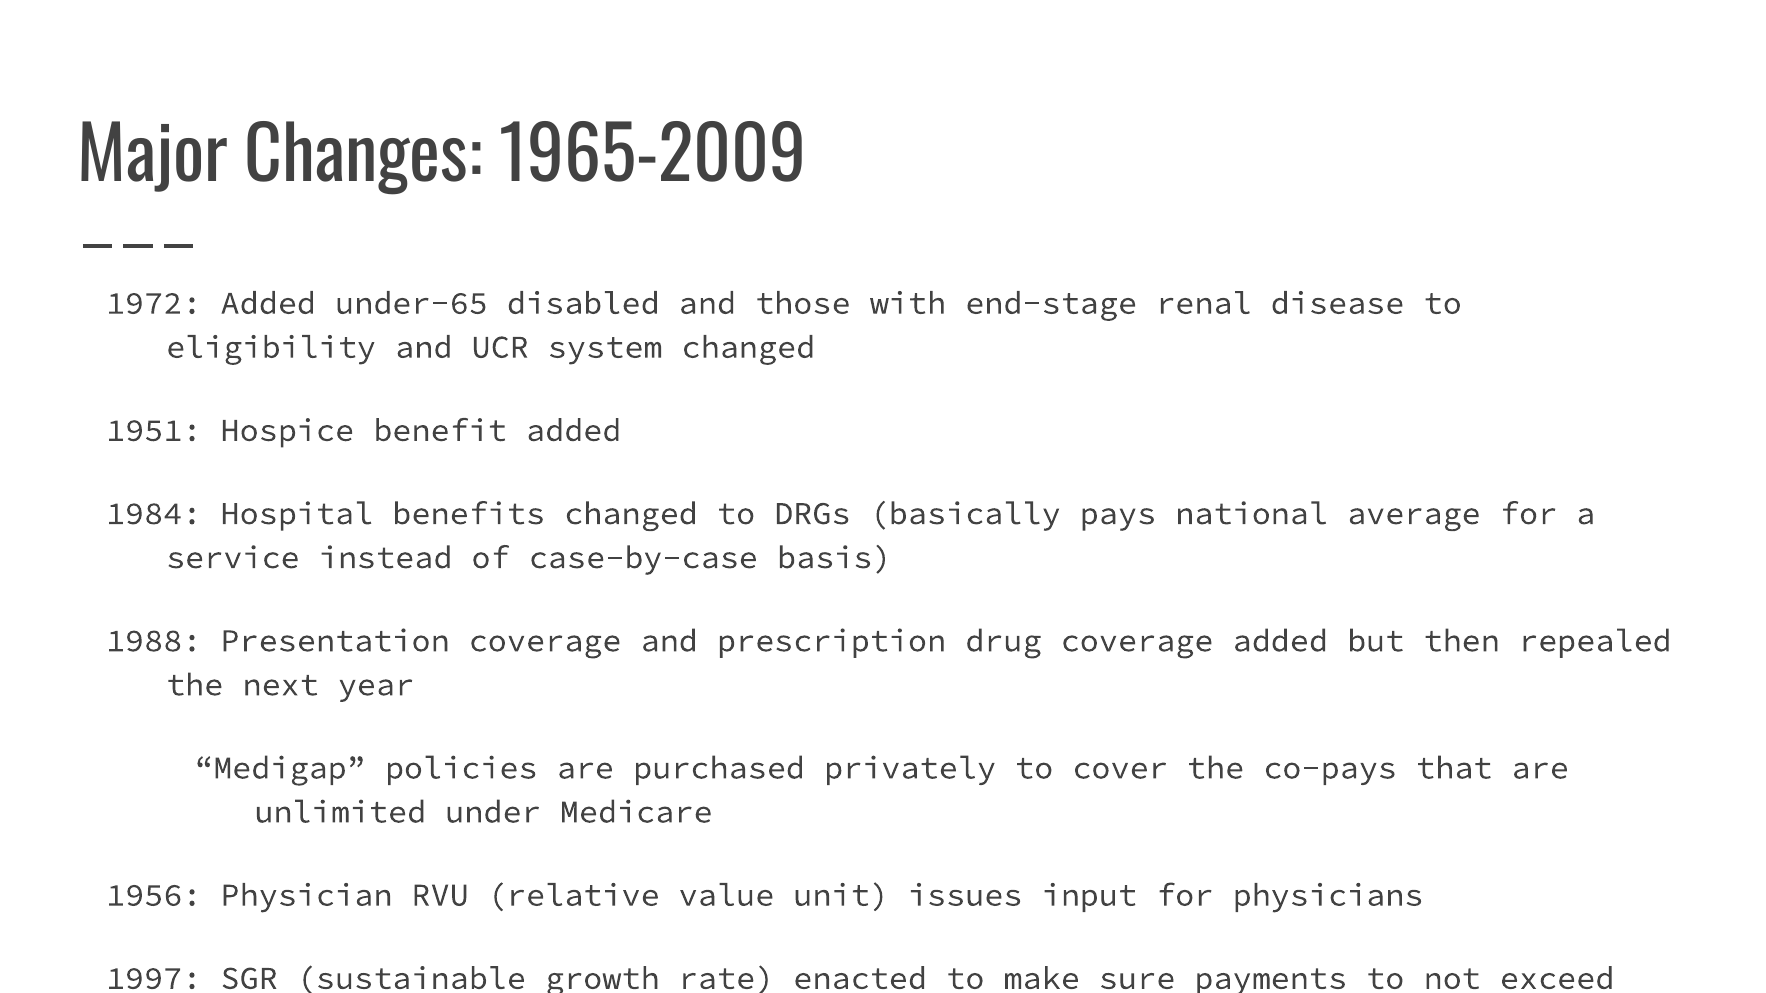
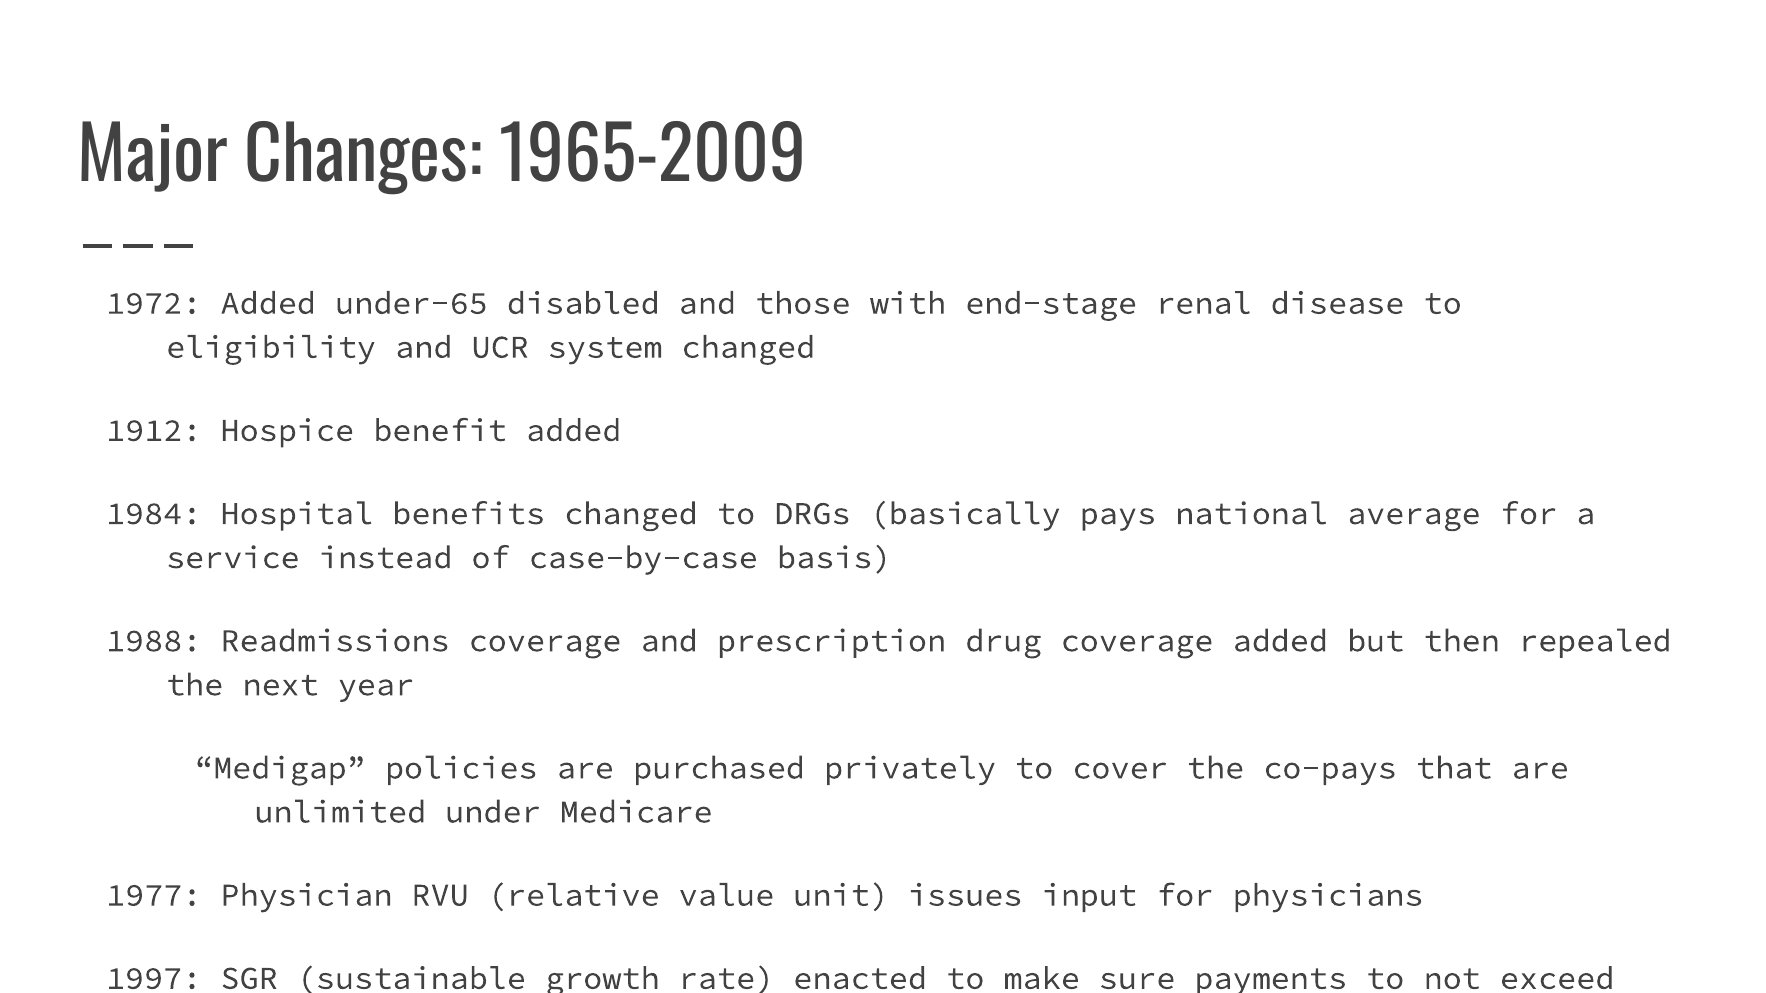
1951: 1951 -> 1912 (154, 431)
Presentation: Presentation -> Readmissions (335, 641)
1956: 1956 -> 1977 (154, 895)
